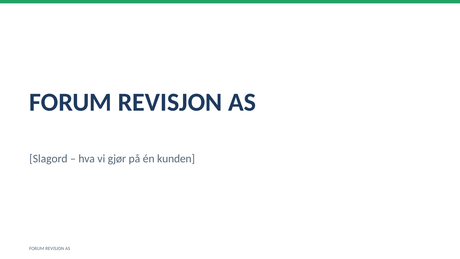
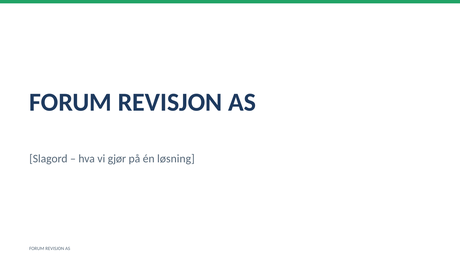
kunden: kunden -> løsning (176, 158)
